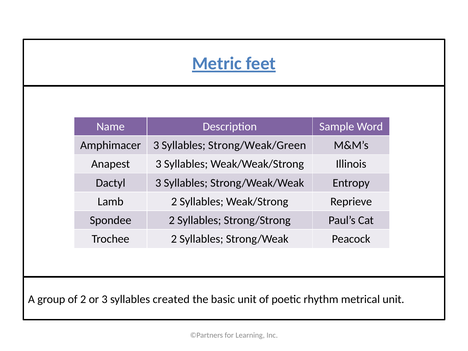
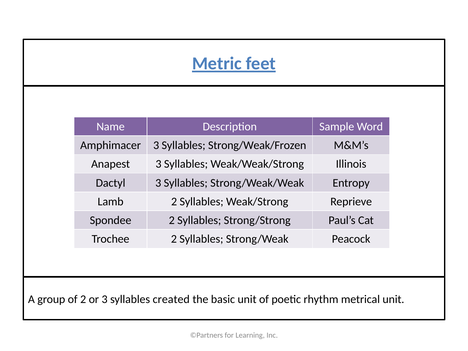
Strong/Weak/Green: Strong/Weak/Green -> Strong/Weak/Frozen (257, 145)
